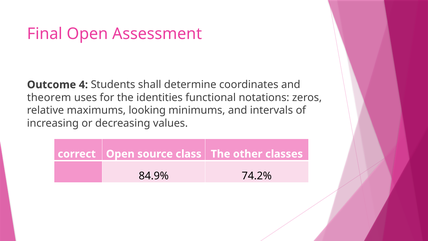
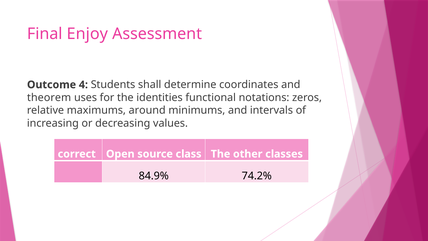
Final Open: Open -> Enjoy (87, 34)
looking: looking -> around (147, 110)
